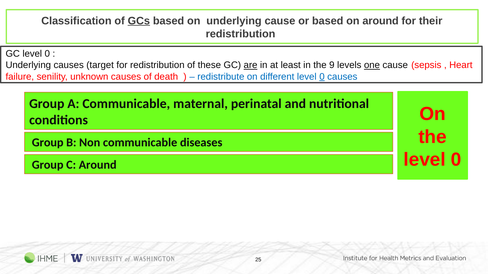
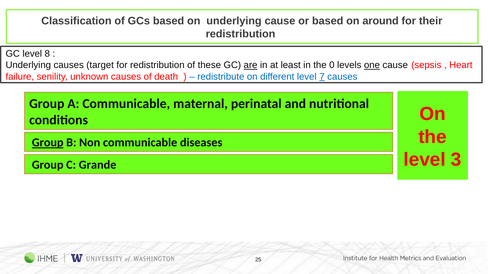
GCs underline: present -> none (139, 21)
GC level 0: 0 -> 8 (47, 54)
9: 9 -> 0 (332, 65)
different level 0: 0 -> 7 (322, 77)
Group underline: none -> present (48, 143)
0: 0 -> 3 (456, 160)
C Around: Around -> Grande (98, 165)
